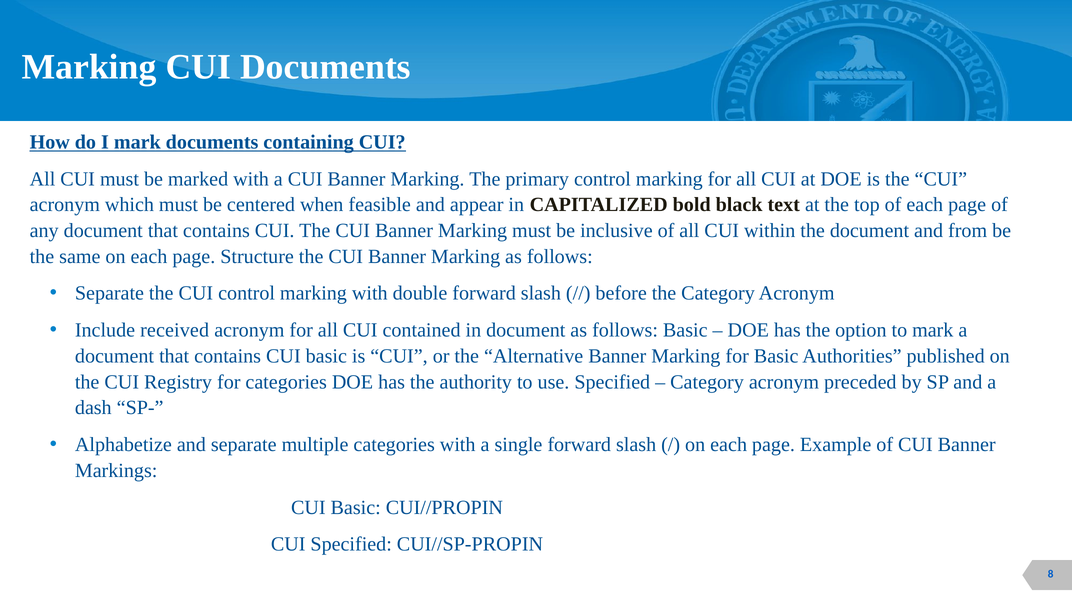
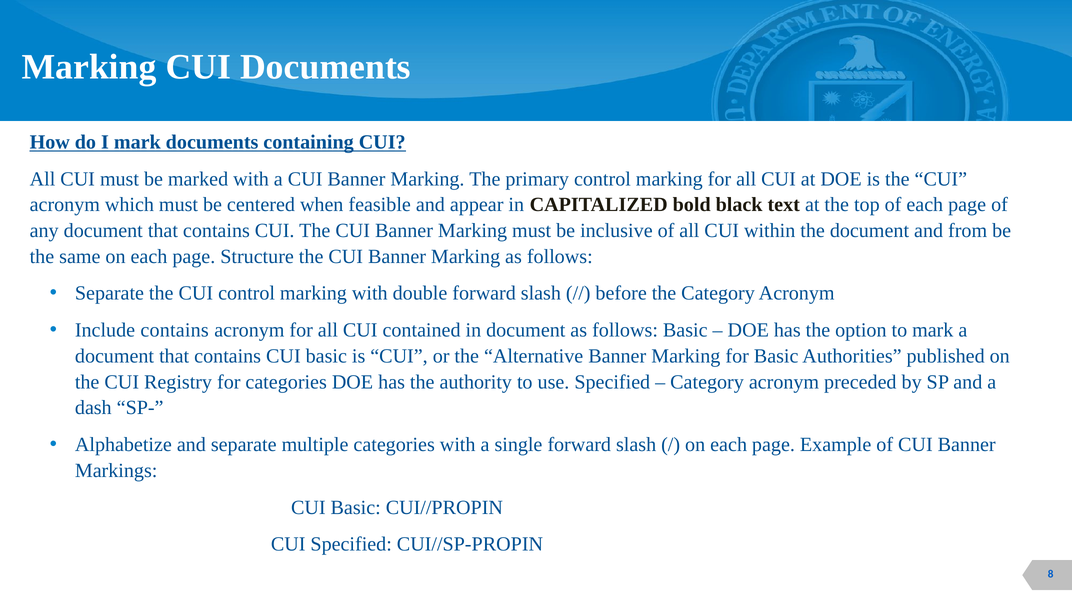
Include received: received -> contains (175, 330)
